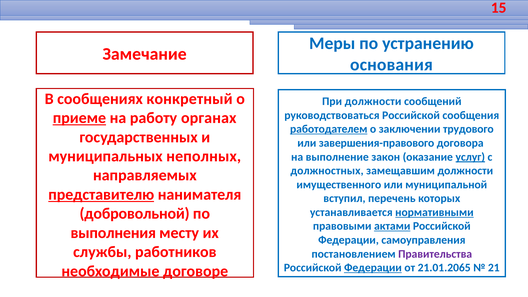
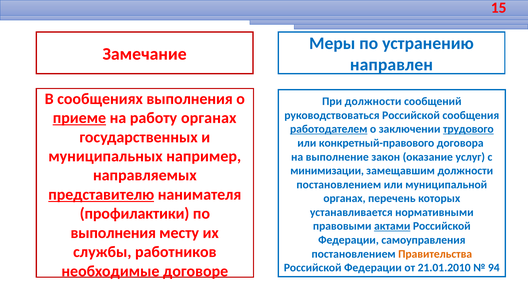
основания: основания -> направлен (391, 65)
сообщениях конкретный: конкретный -> выполнения (190, 99)
трудового underline: none -> present (468, 129)
завершения-правового: завершения-правового -> конкретный-правового (377, 143)
неполных: неполных -> например (204, 156)
услуг underline: present -> none (470, 157)
должностных: должностных -> минимизации (327, 171)
имущественного: имущественного -> постановлением (339, 185)
вступил: вступил -> органах (344, 198)
добровольной: добровольной -> профилактики (135, 214)
нормативными underline: present -> none (434, 212)
Правительства colour: purple -> orange (435, 254)
Федерации underline: present -> none (373, 268)
21.01.2065: 21.01.2065 -> 21.01.2010 (444, 268)
21: 21 -> 94 (494, 268)
